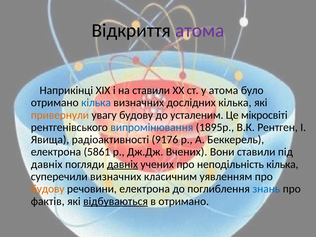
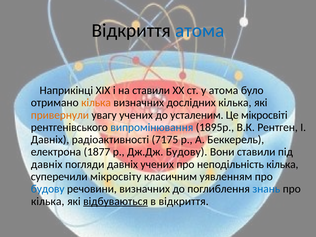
атома colour: purple -> blue (200, 31)
кілька colour: blue -> orange (96, 103)
увагу будову: будову -> учених (136, 115)
Явища: Явища -> Давніх (50, 140)
9176: 9176 -> 7175 (165, 140)
5861: 5861 -> 1877 (97, 152)
Дж.Дж Вчених: Вчених -> Будову (187, 152)
давніх underline: present -> none (122, 164)
суперечили визначних: визначних -> мікросвіту (116, 177)
будову colour: orange -> blue (48, 189)
речовини електрона: електрона -> визначних (145, 189)
фактів: фактів -> кілька (48, 201)
в отримано: отримано -> відкриття (184, 201)
